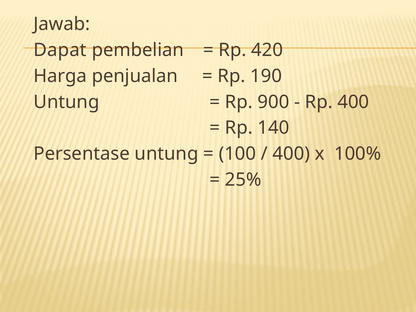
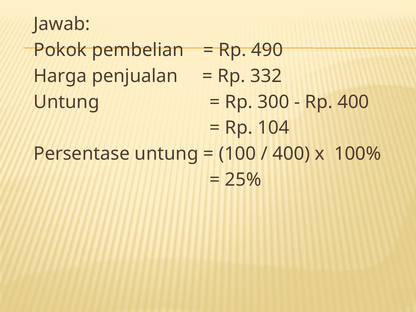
Dapat: Dapat -> Pokok (60, 50)
420: 420 -> 490 (267, 50)
190: 190 -> 332 (266, 76)
900: 900 -> 300 (273, 102)
140: 140 -> 104 (273, 128)
